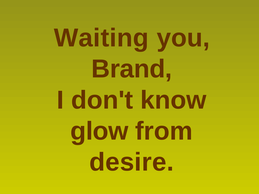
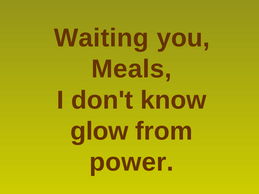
Brand: Brand -> Meals (132, 69)
desire: desire -> power (131, 162)
